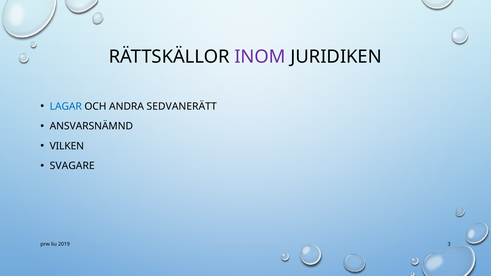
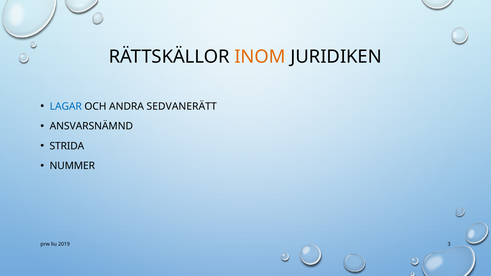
INOM colour: purple -> orange (260, 57)
VILKEN: VILKEN -> STRIDA (67, 146)
SVAGARE: SVAGARE -> NUMMER (72, 166)
